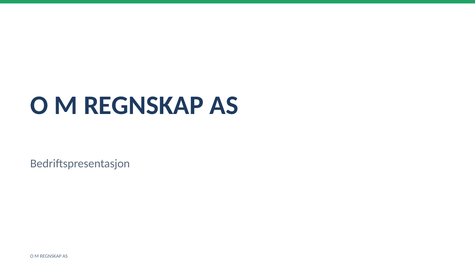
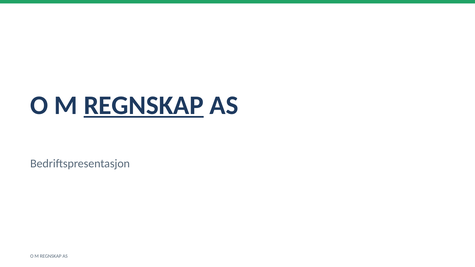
REGNSKAP underline: none -> present (144, 105)
